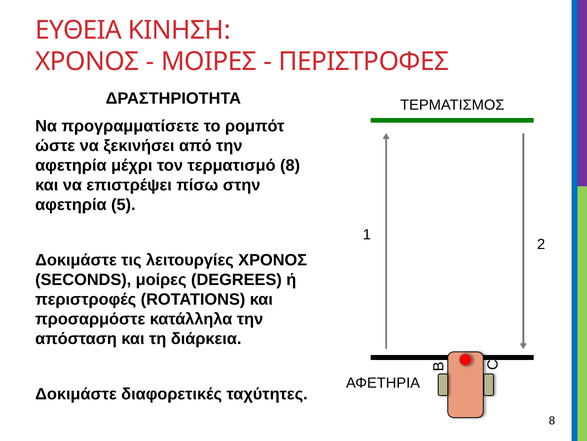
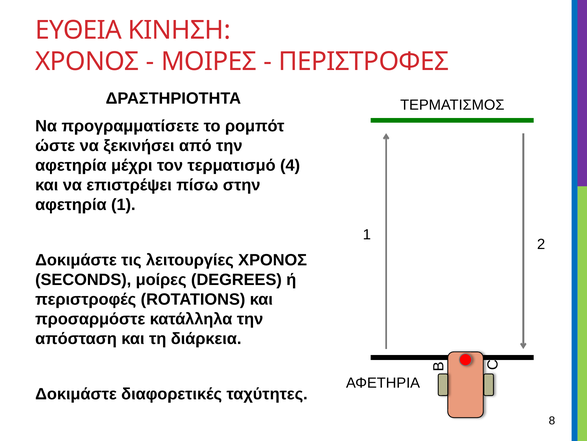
τερματισμό 8: 8 -> 4 (290, 165)
αφετηρία 5: 5 -> 1 (123, 204)
